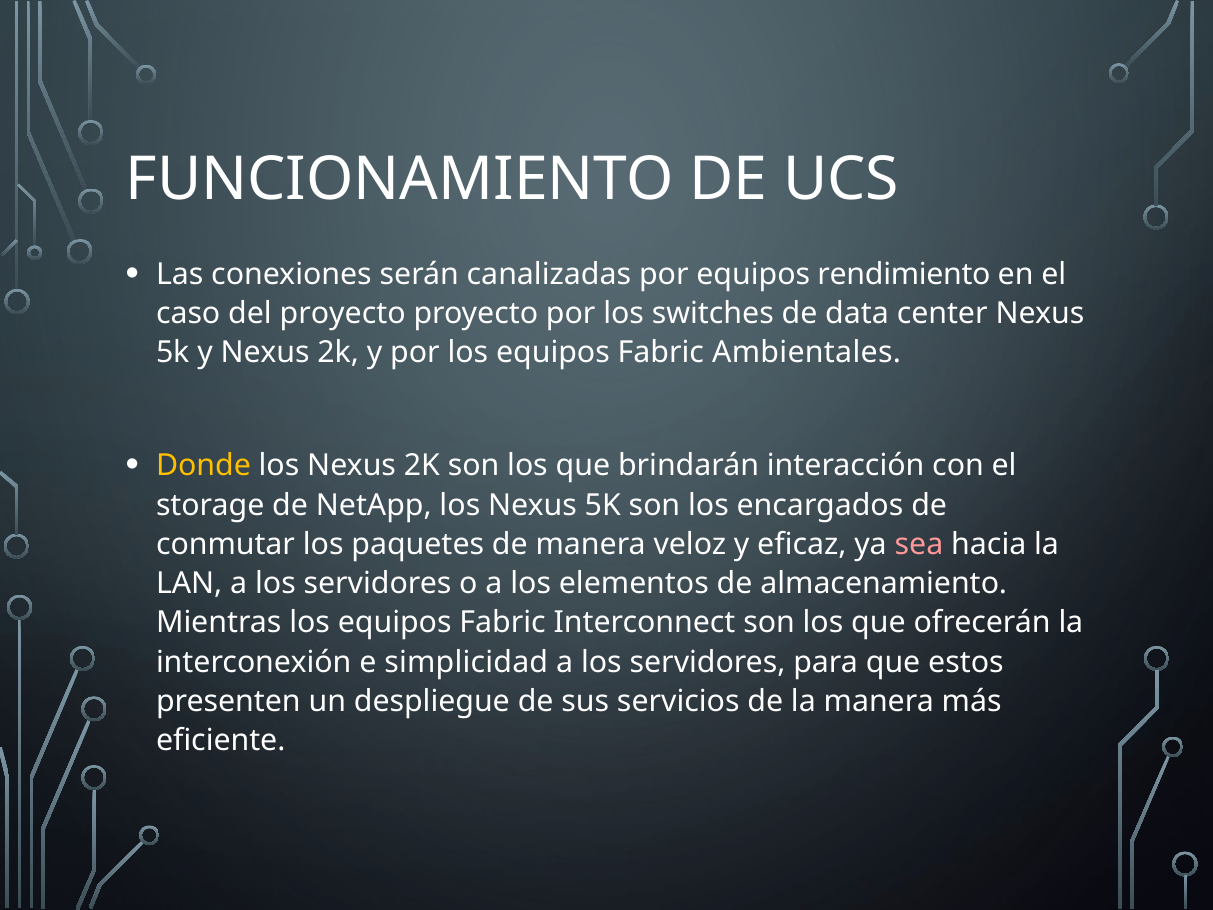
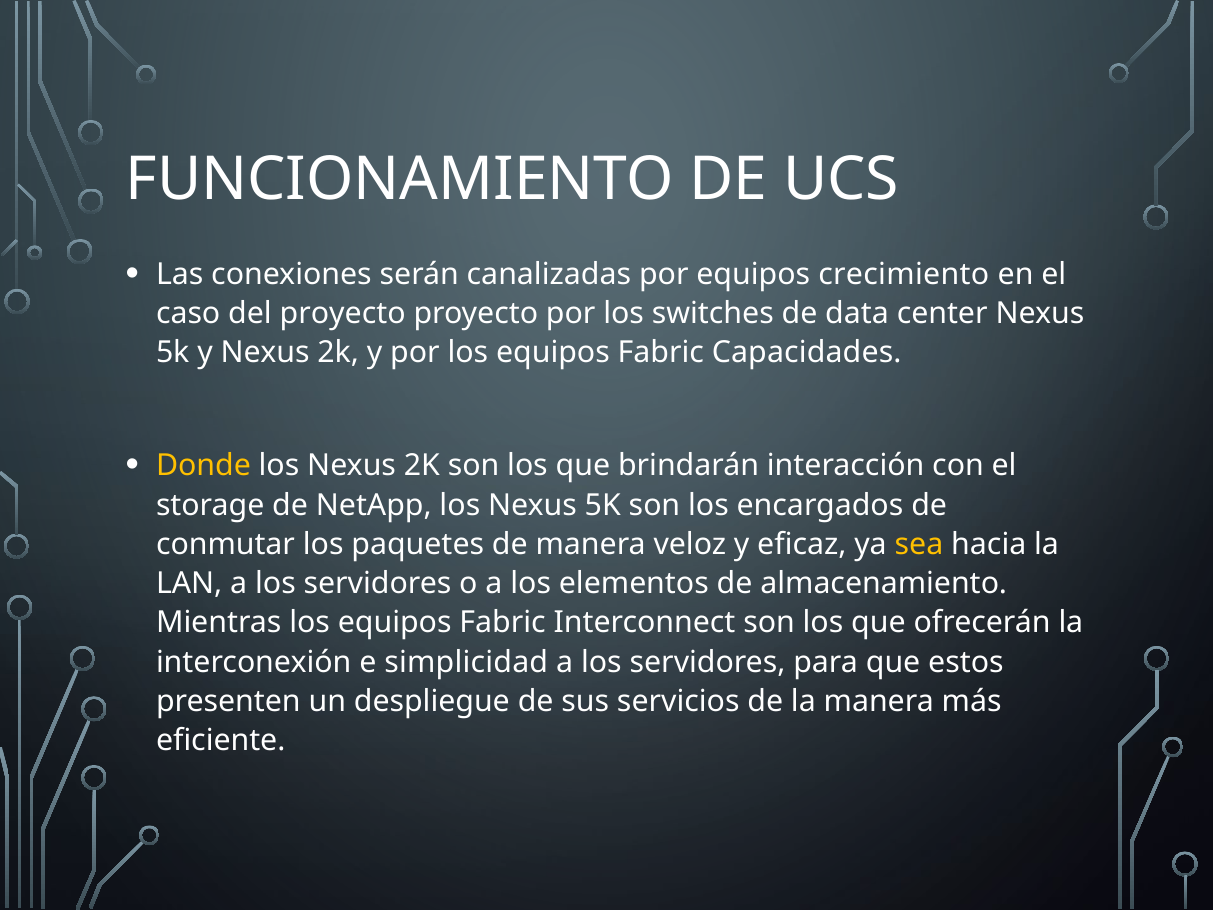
rendimiento: rendimiento -> crecimiento (904, 274)
Ambientales: Ambientales -> Capacidades (807, 353)
sea colour: pink -> yellow (919, 544)
